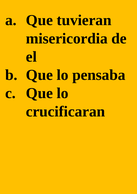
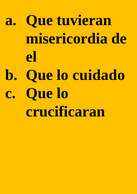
pensaba: pensaba -> cuidado (99, 75)
